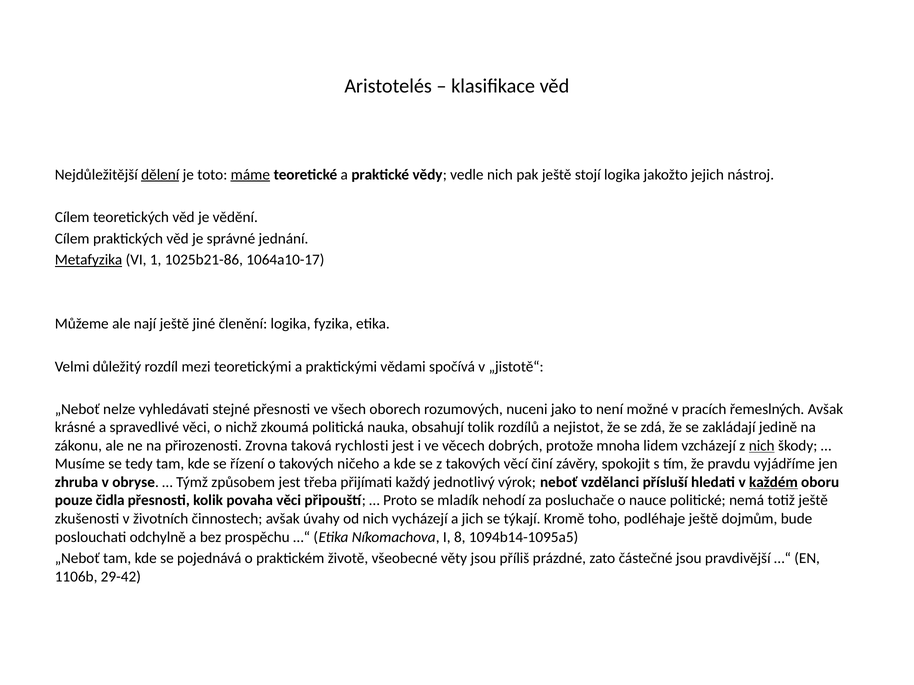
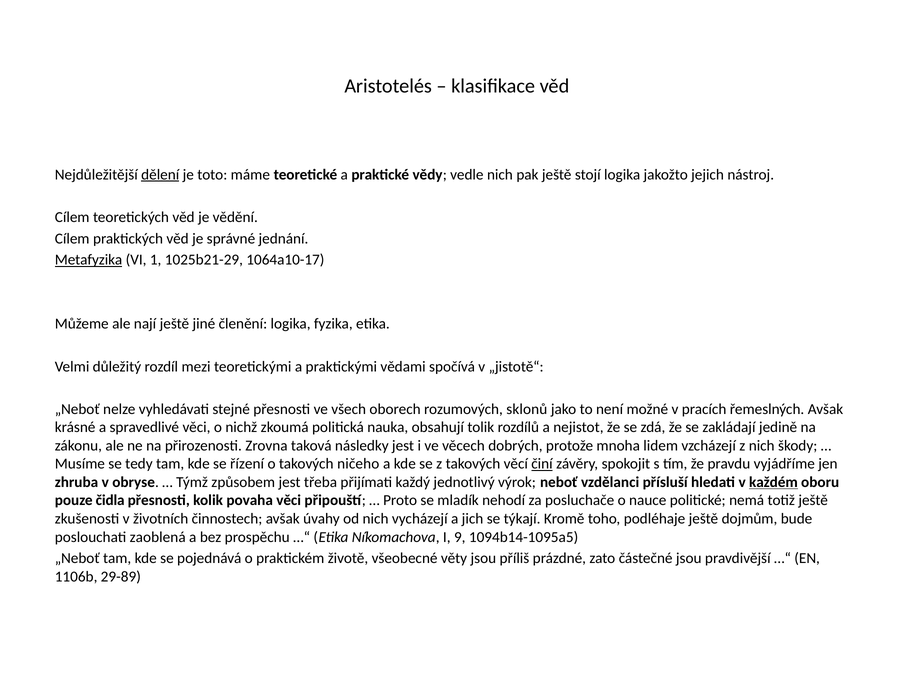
máme underline: present -> none (250, 175)
1025b21-86: 1025b21-86 -> 1025b21-29 (204, 260)
nuceni: nuceni -> sklonů (527, 409)
rychlosti: rychlosti -> následky (362, 446)
nich underline: present -> none (762, 446)
činí underline: none -> present (542, 464)
odchylně: odchylně -> zaoblená (158, 537)
8: 8 -> 9 (460, 537)
29-42: 29-42 -> 29-89 (121, 577)
